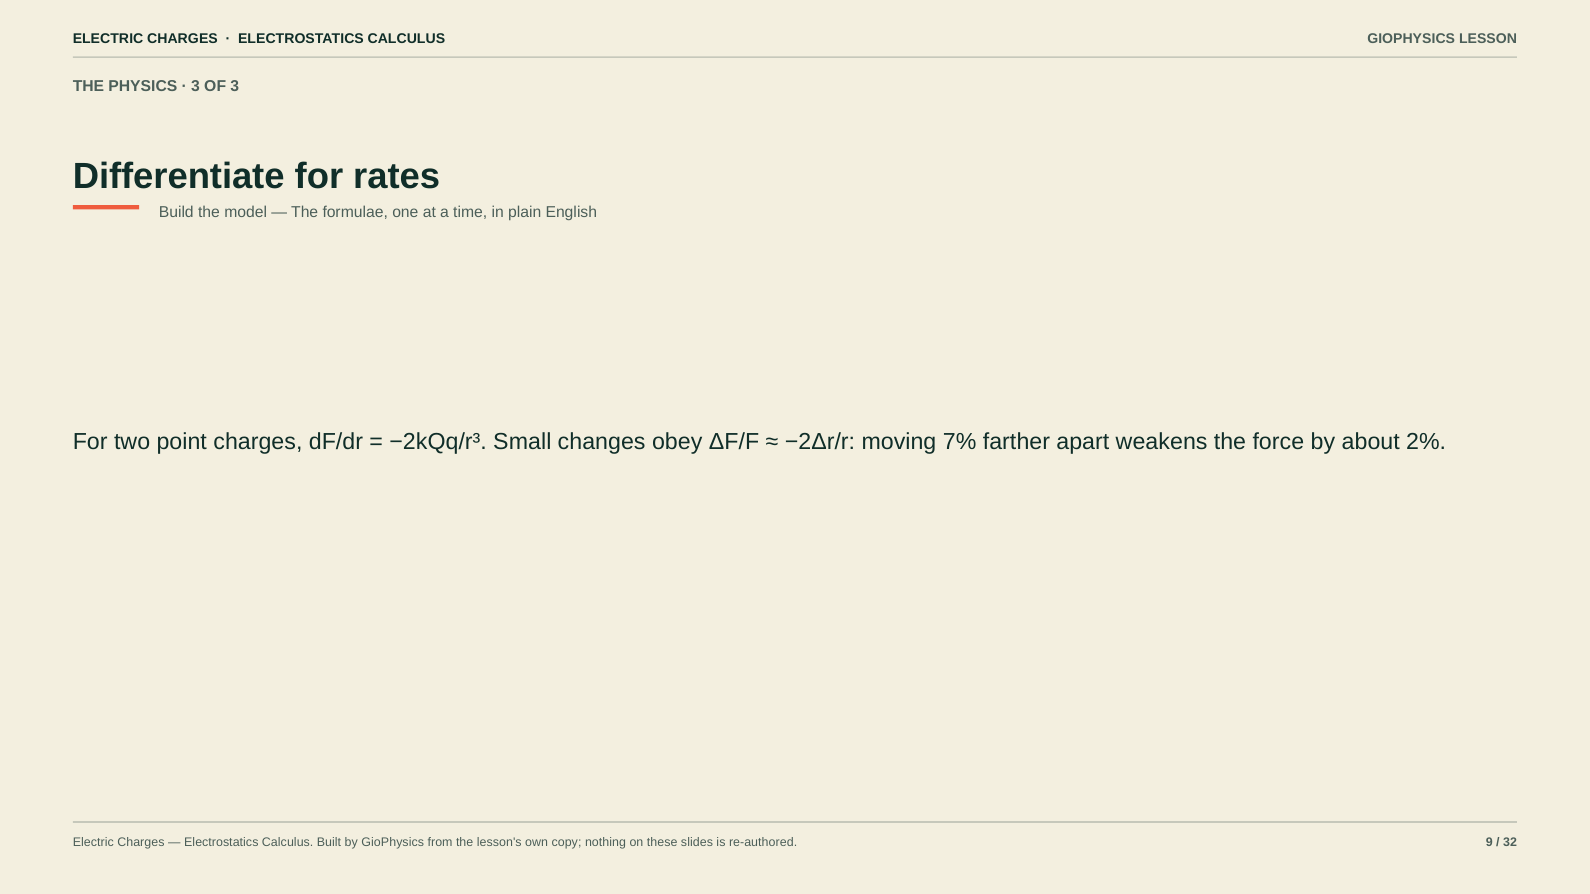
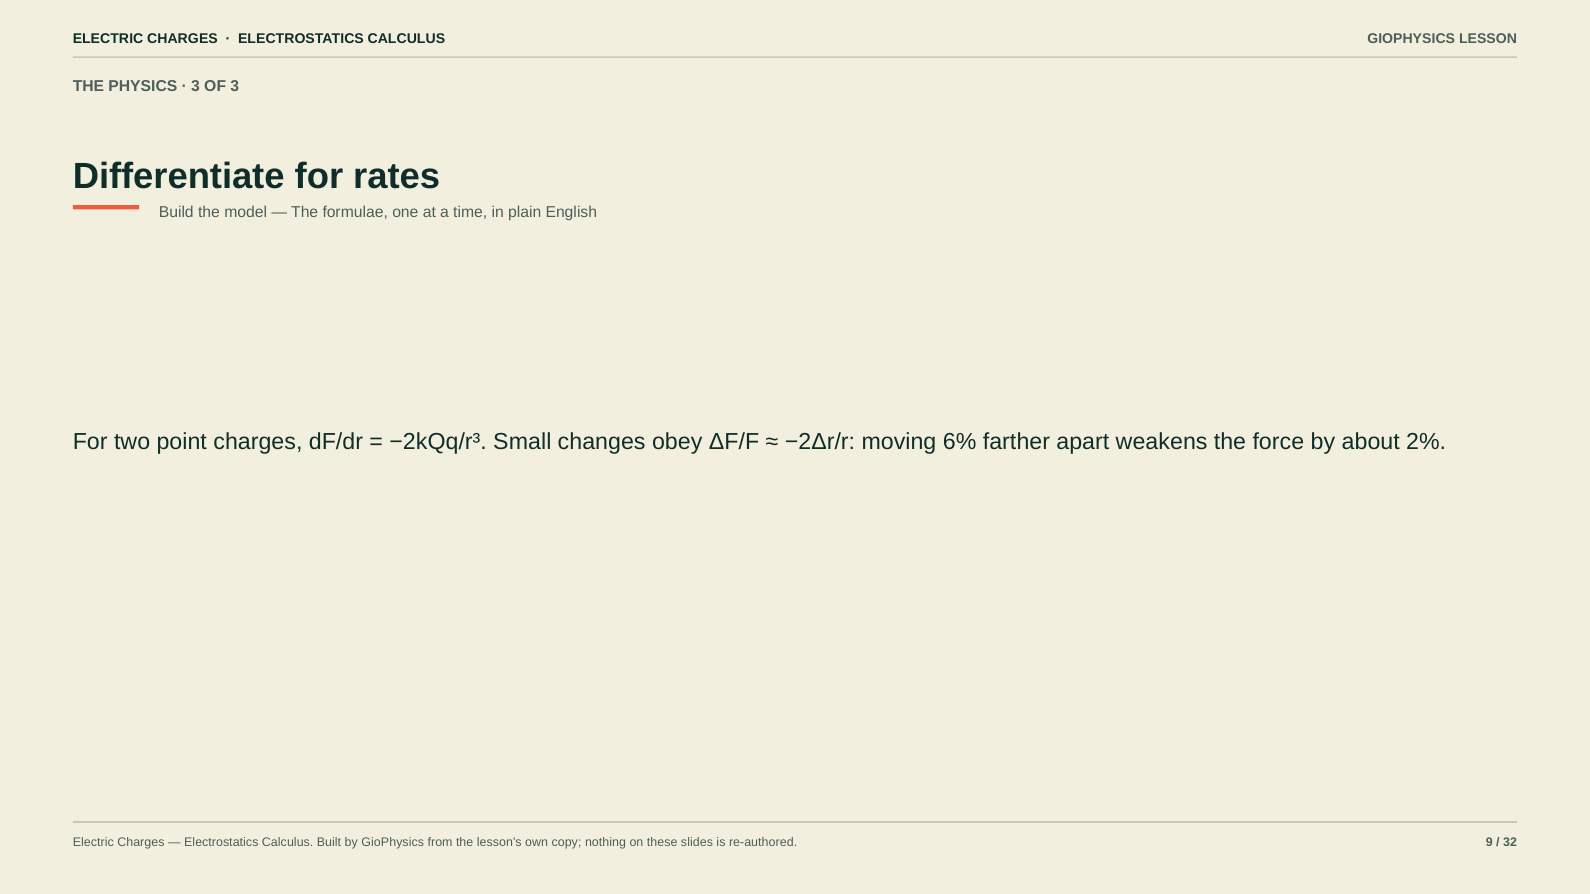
7%: 7% -> 6% (960, 442)
